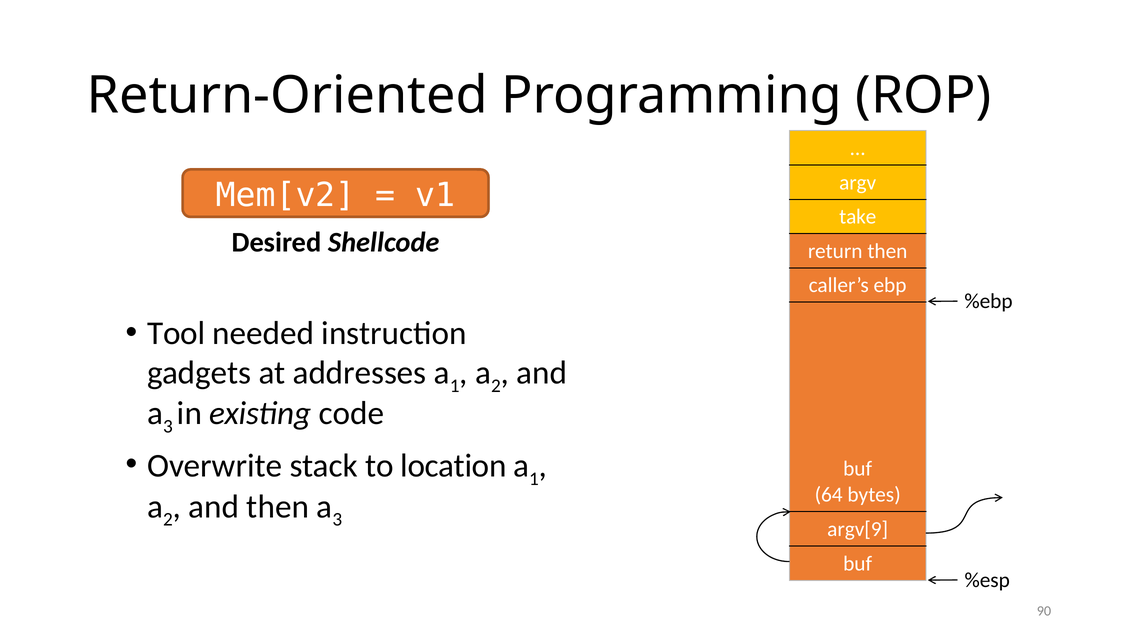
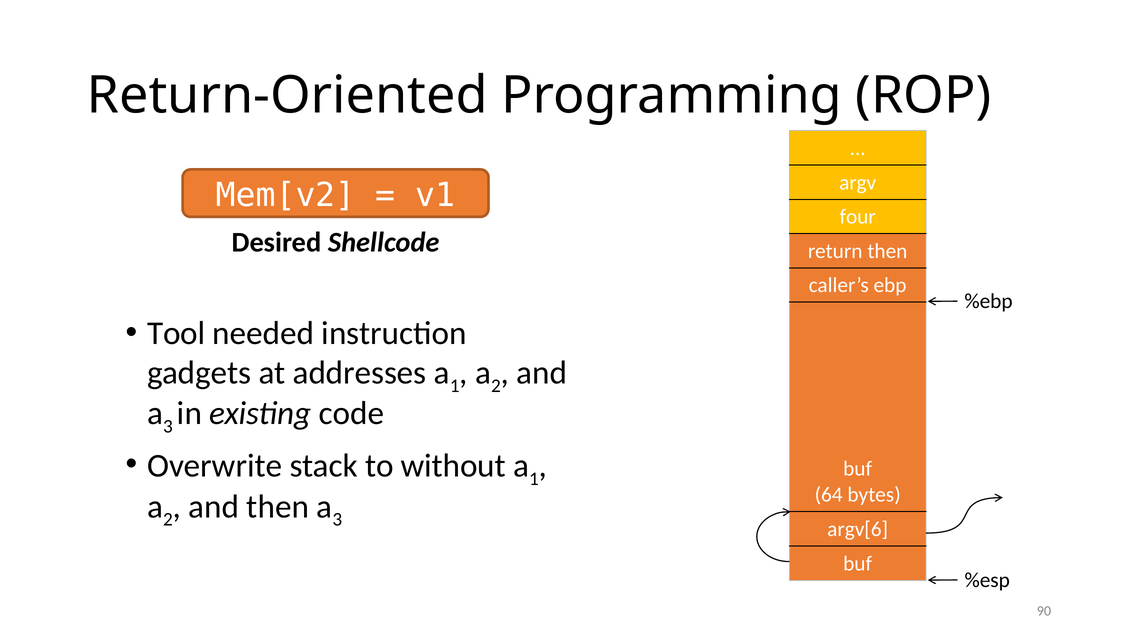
take: take -> four (858, 217)
location: location -> without (453, 466)
argv[9: argv[9 -> argv[6 (858, 529)
